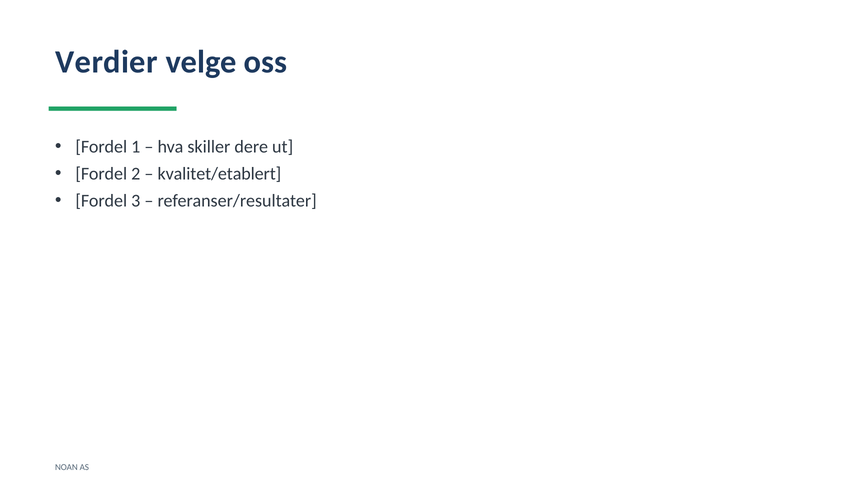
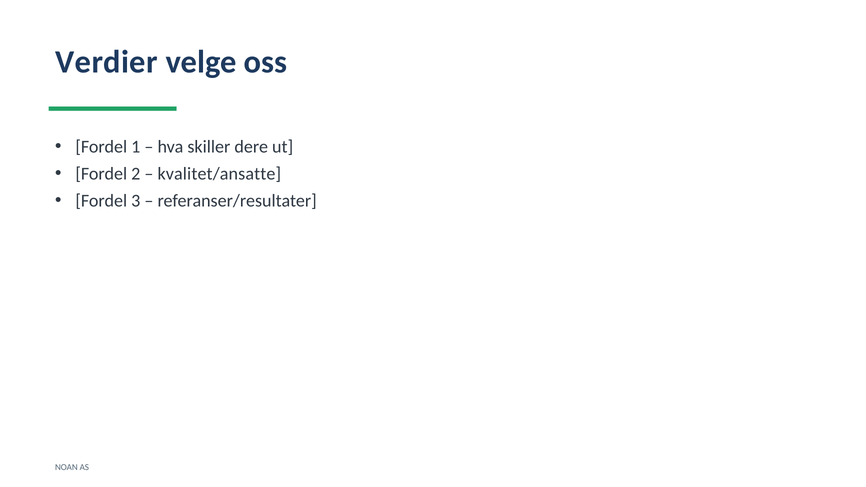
kvalitet/etablert: kvalitet/etablert -> kvalitet/ansatte (219, 174)
